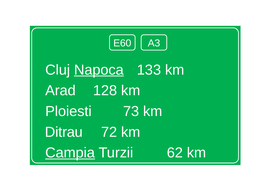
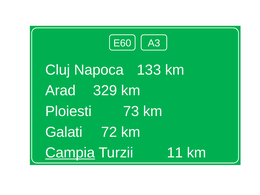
Napoca underline: present -> none (99, 70)
128: 128 -> 329 (105, 91)
Ditrau: Ditrau -> Galati (64, 132)
62: 62 -> 11 (175, 153)
